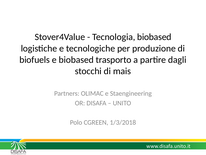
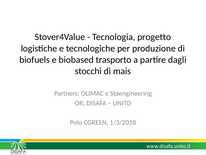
Tecnologia biobased: biobased -> progetto (154, 37)
